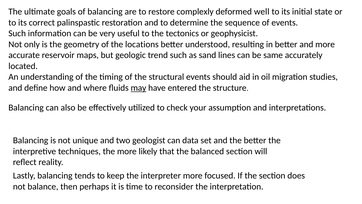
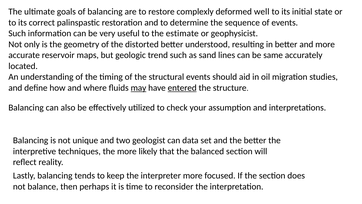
tectonics: tectonics -> estimate (182, 33)
locations: locations -> distorted (142, 44)
entered underline: none -> present (182, 88)
